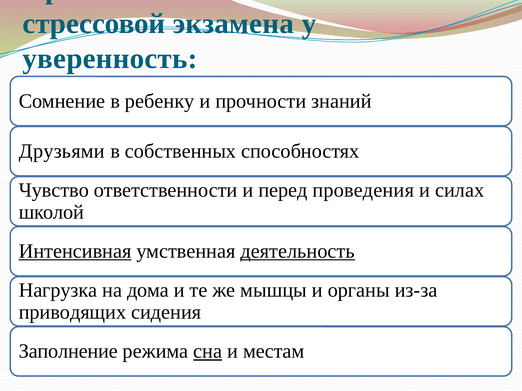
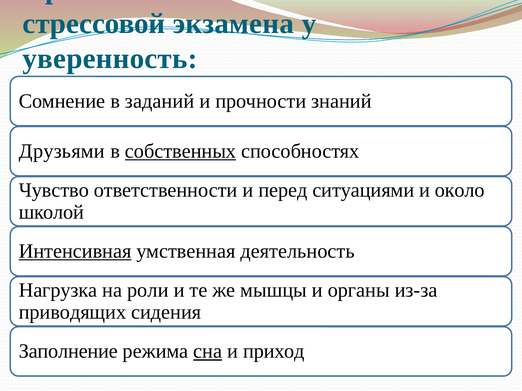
ребенку: ребенку -> заданий (160, 101)
собственных underline: none -> present (181, 151)
проведения: проведения -> ситуациями (363, 190)
силах: силах -> около (460, 190)
деятельность underline: present -> none (298, 251)
дома: дома -> роли (148, 291)
местам: местам -> приход (274, 352)
